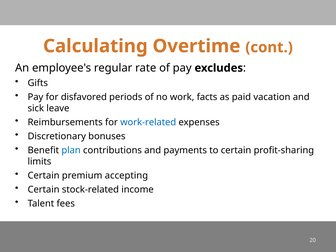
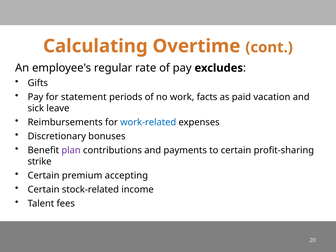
disfavored: disfavored -> statement (84, 97)
plan colour: blue -> purple (71, 150)
limits: limits -> strike (40, 161)
